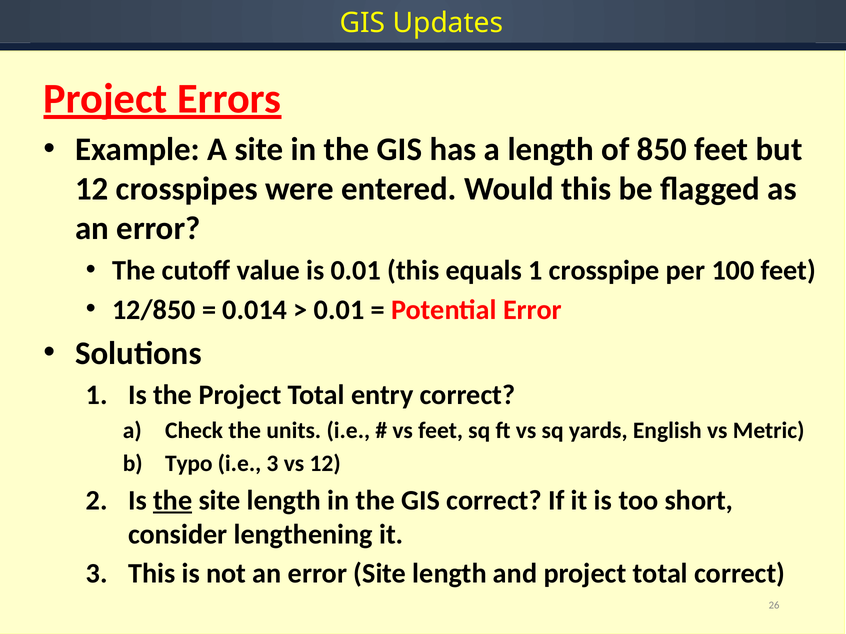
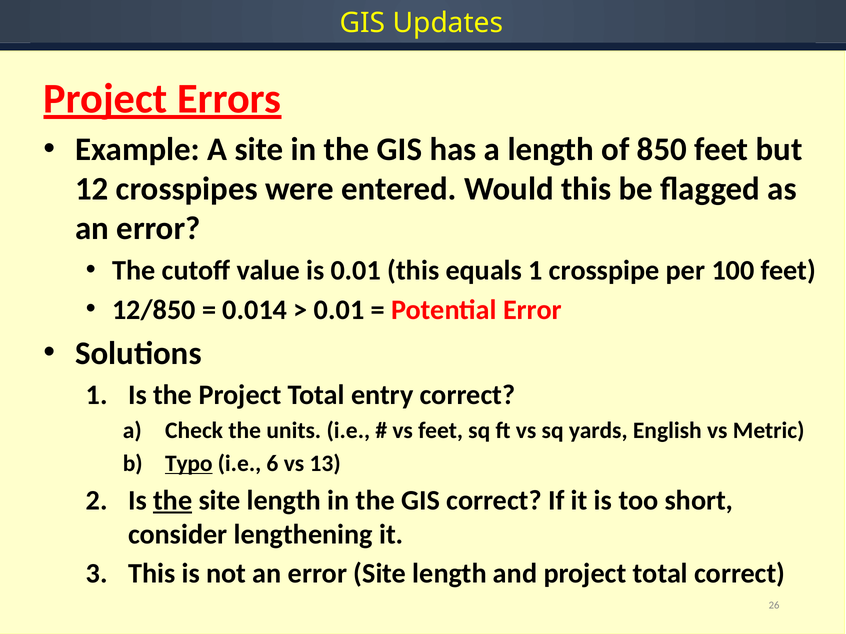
Typo underline: none -> present (189, 464)
i.e 3: 3 -> 6 (272, 464)
vs 12: 12 -> 13 (325, 464)
